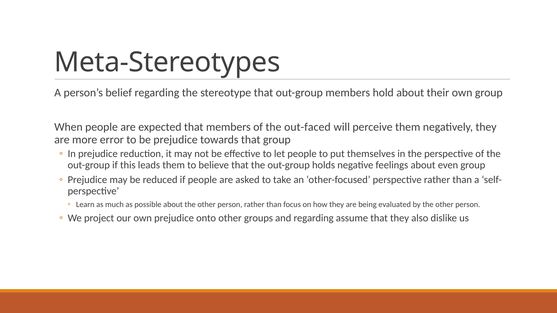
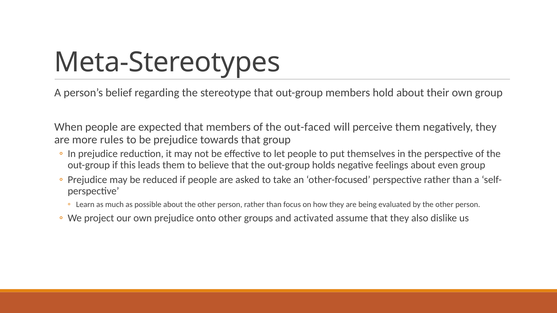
error: error -> rules (112, 140)
and regarding: regarding -> activated (314, 218)
